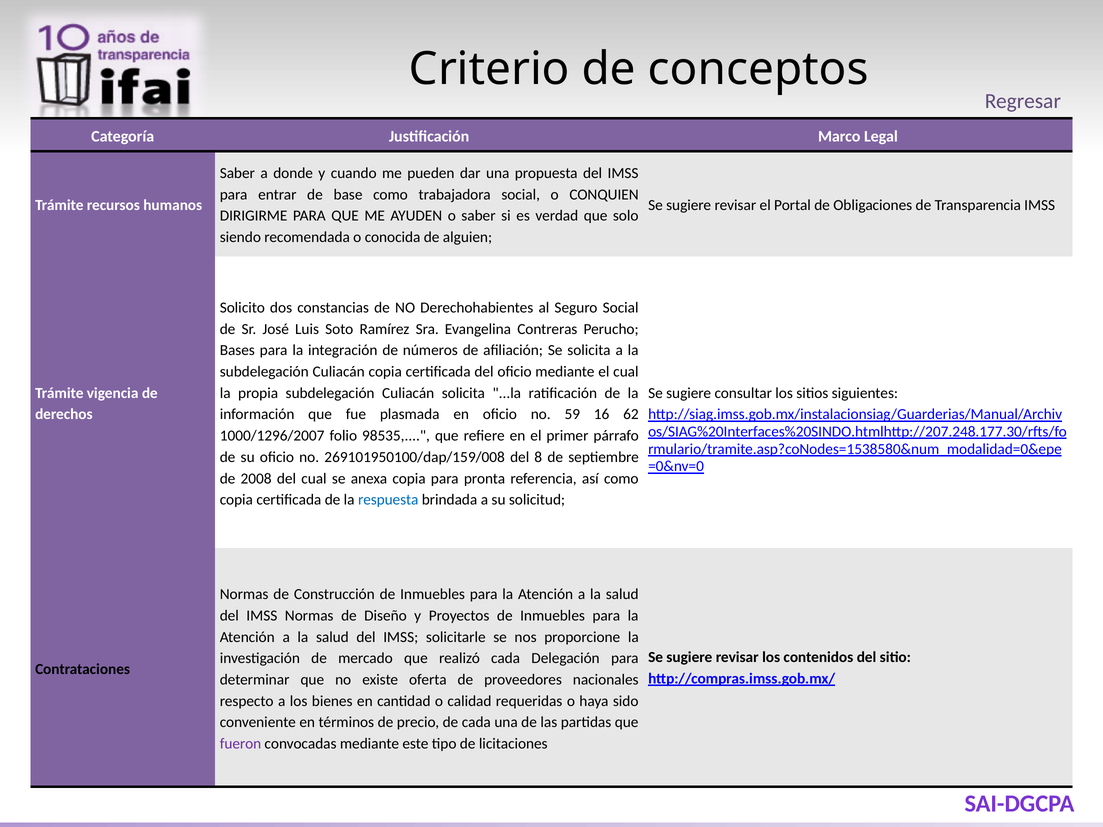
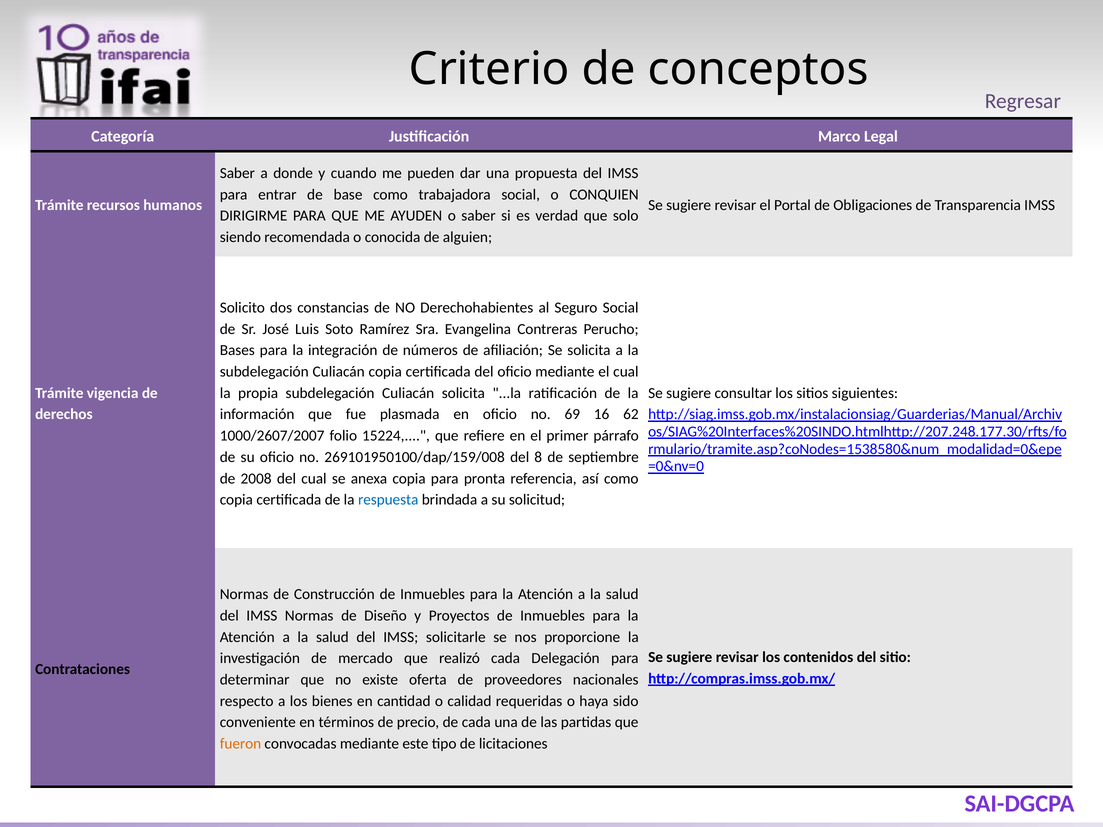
59: 59 -> 69 (572, 415)
1000/1296/2007: 1000/1296/2007 -> 1000/2607/2007 (272, 436)
98535: 98535 -> 15224 (396, 436)
fueron colour: purple -> orange (241, 744)
